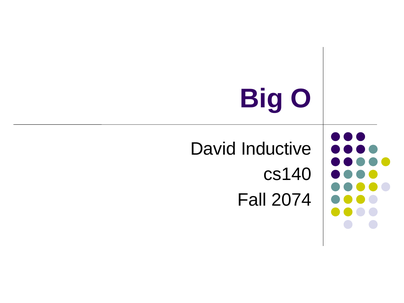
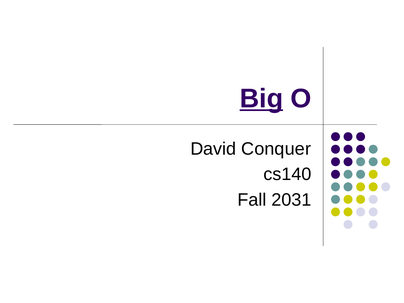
Big underline: none -> present (261, 99)
Inductive: Inductive -> Conquer (276, 149)
2074: 2074 -> 2031 (291, 200)
